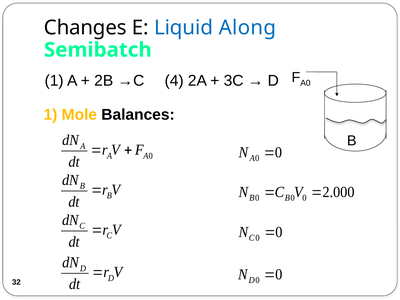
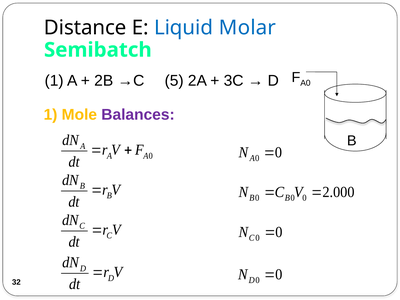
Changes: Changes -> Distance (85, 28)
Along: Along -> Molar (247, 28)
4: 4 -> 5 (174, 81)
Balances colour: black -> purple (138, 115)
